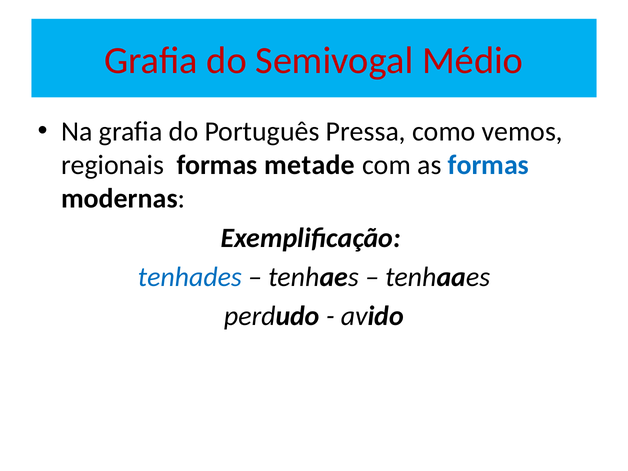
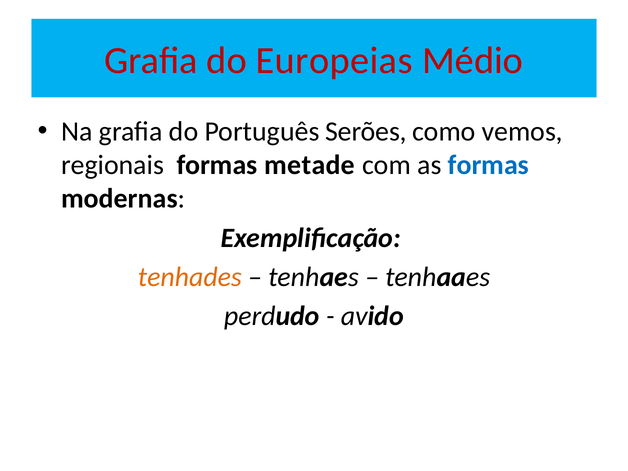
Semivogal: Semivogal -> Europeias (334, 61)
Pressa: Pressa -> Serões (366, 132)
tenhades colour: blue -> orange (190, 277)
